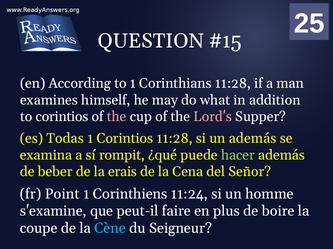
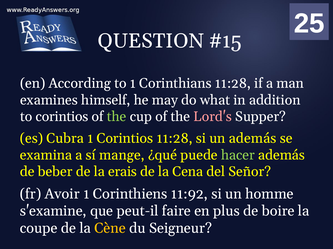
the colour: pink -> light green (117, 117)
Todas: Todas -> Cubra (65, 139)
rompit: rompit -> mange (122, 155)
Point: Point -> Avoir (62, 194)
11:24: 11:24 -> 11:92 (189, 194)
Cène colour: light blue -> yellow (110, 229)
